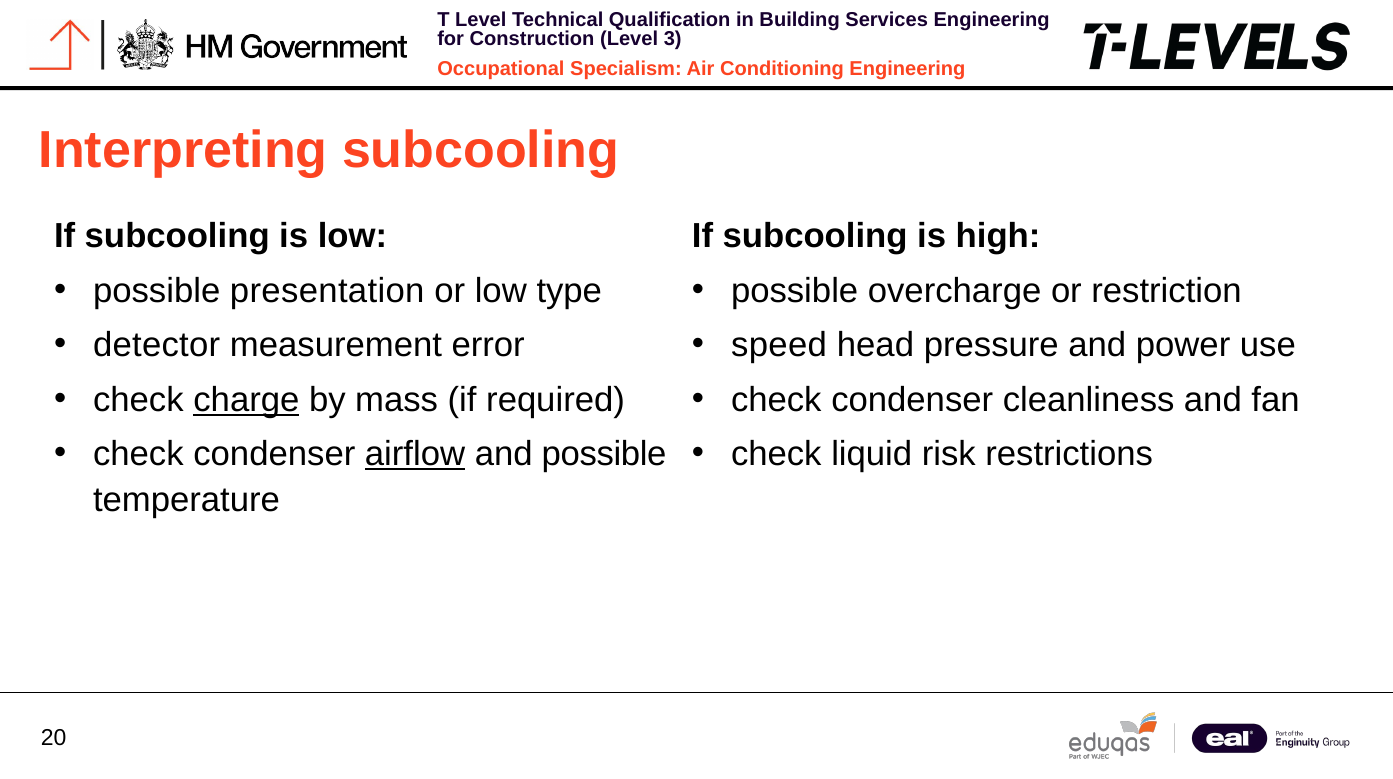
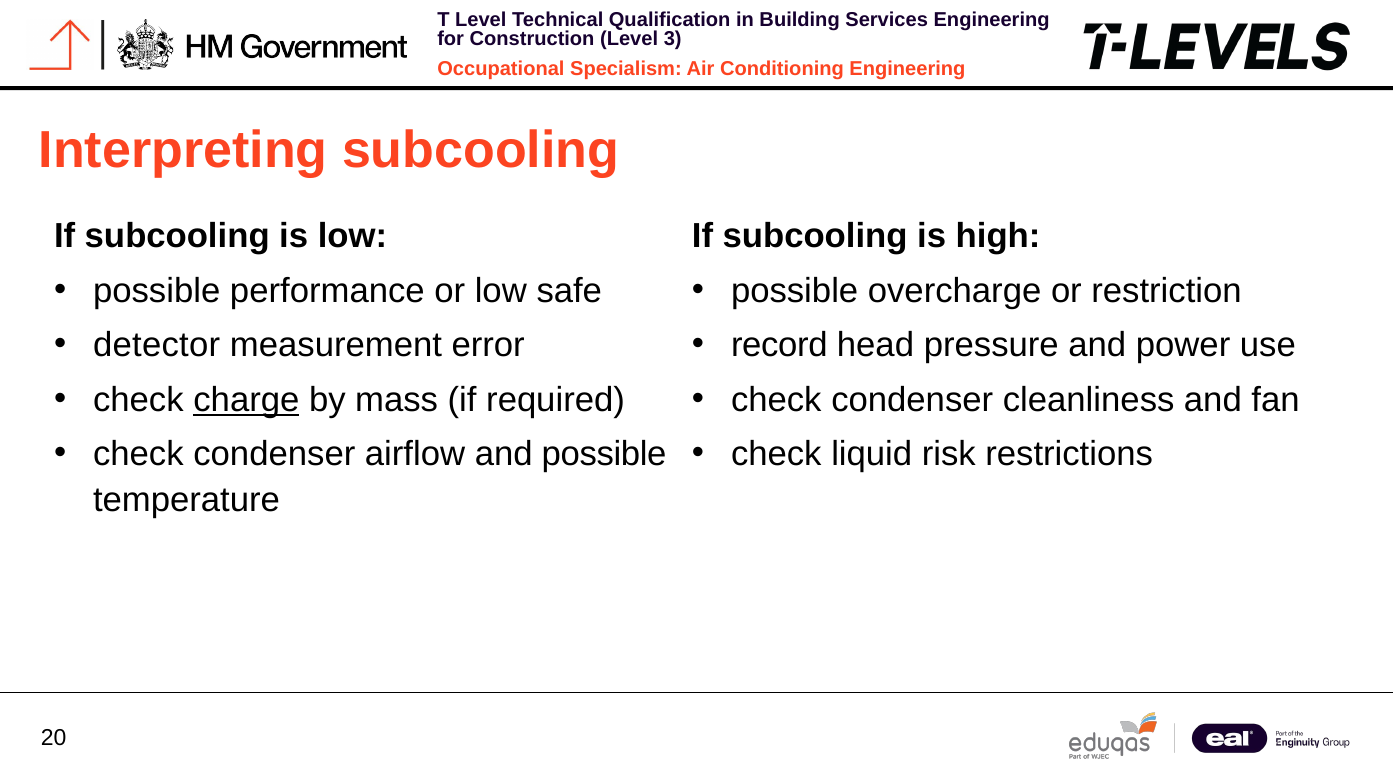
presentation: presentation -> performance (327, 291)
type: type -> safe (569, 291)
speed: speed -> record (779, 345)
airflow underline: present -> none (415, 454)
